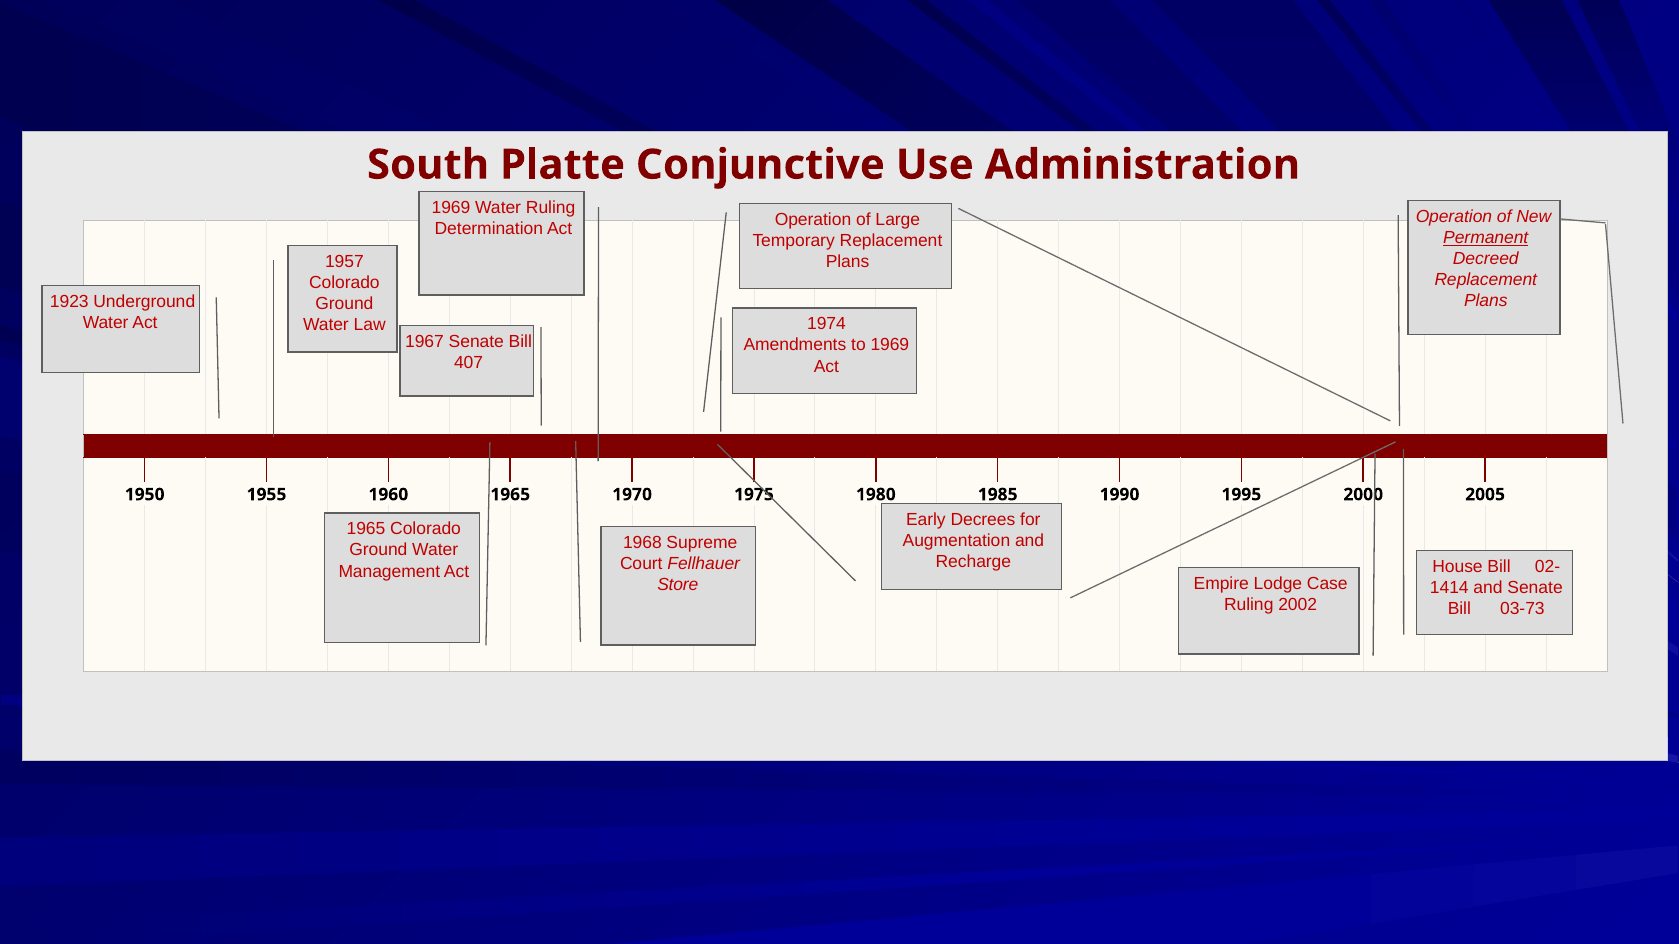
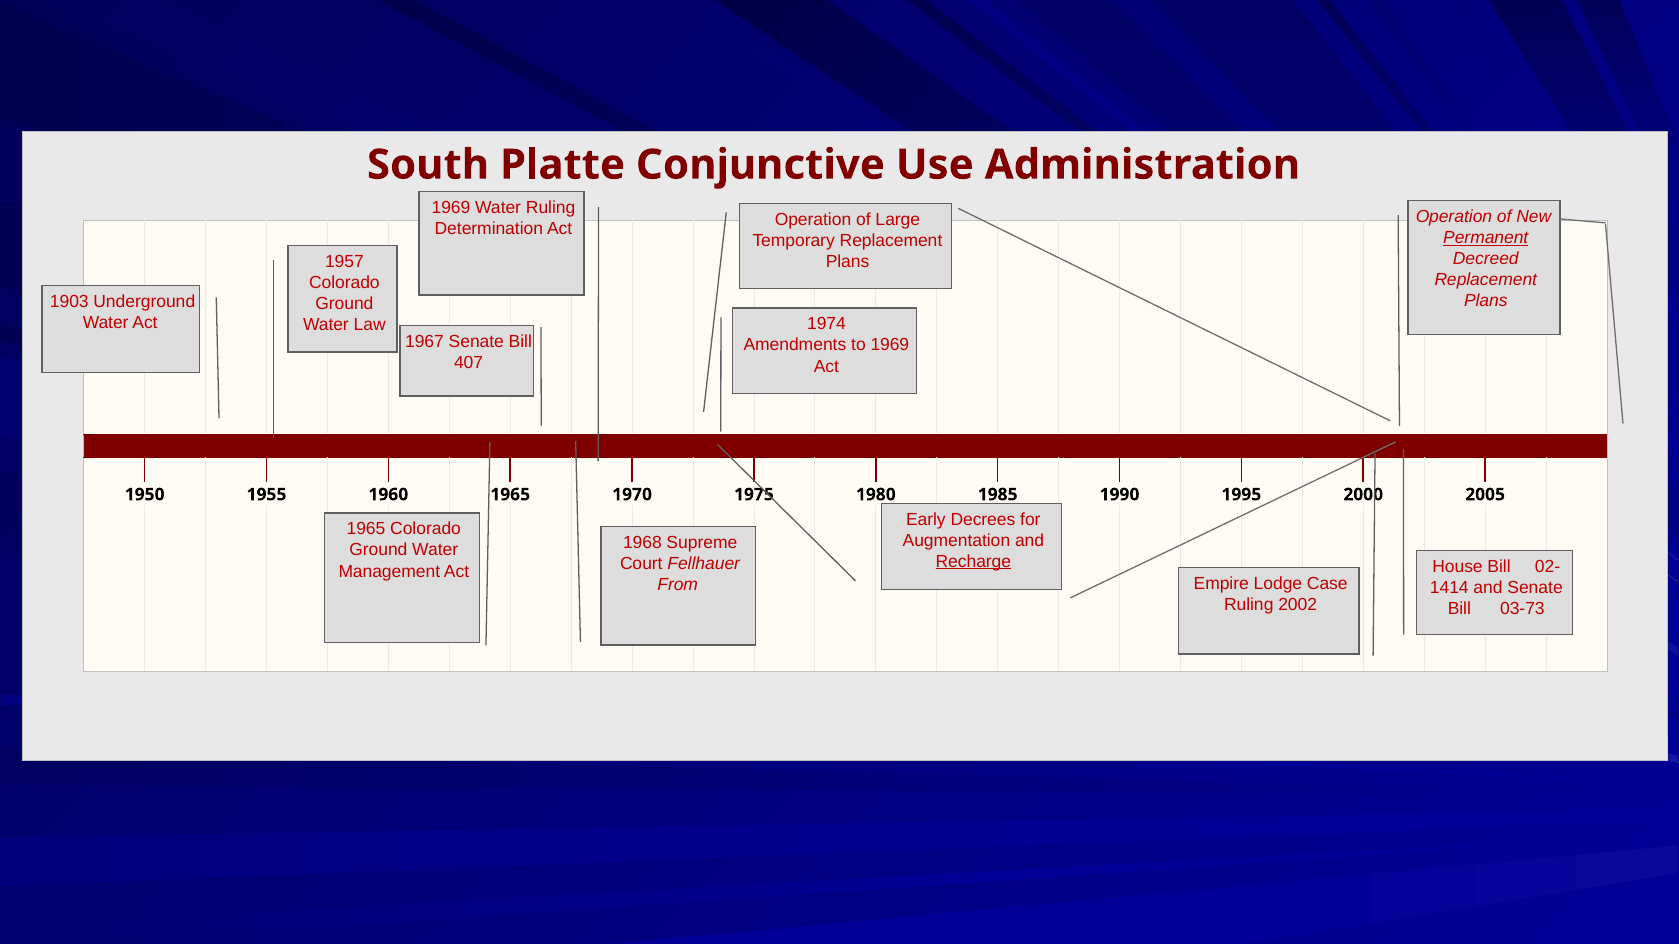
1923: 1923 -> 1903 (69, 302)
Recharge underline: none -> present (973, 562)
Store: Store -> From (678, 585)
